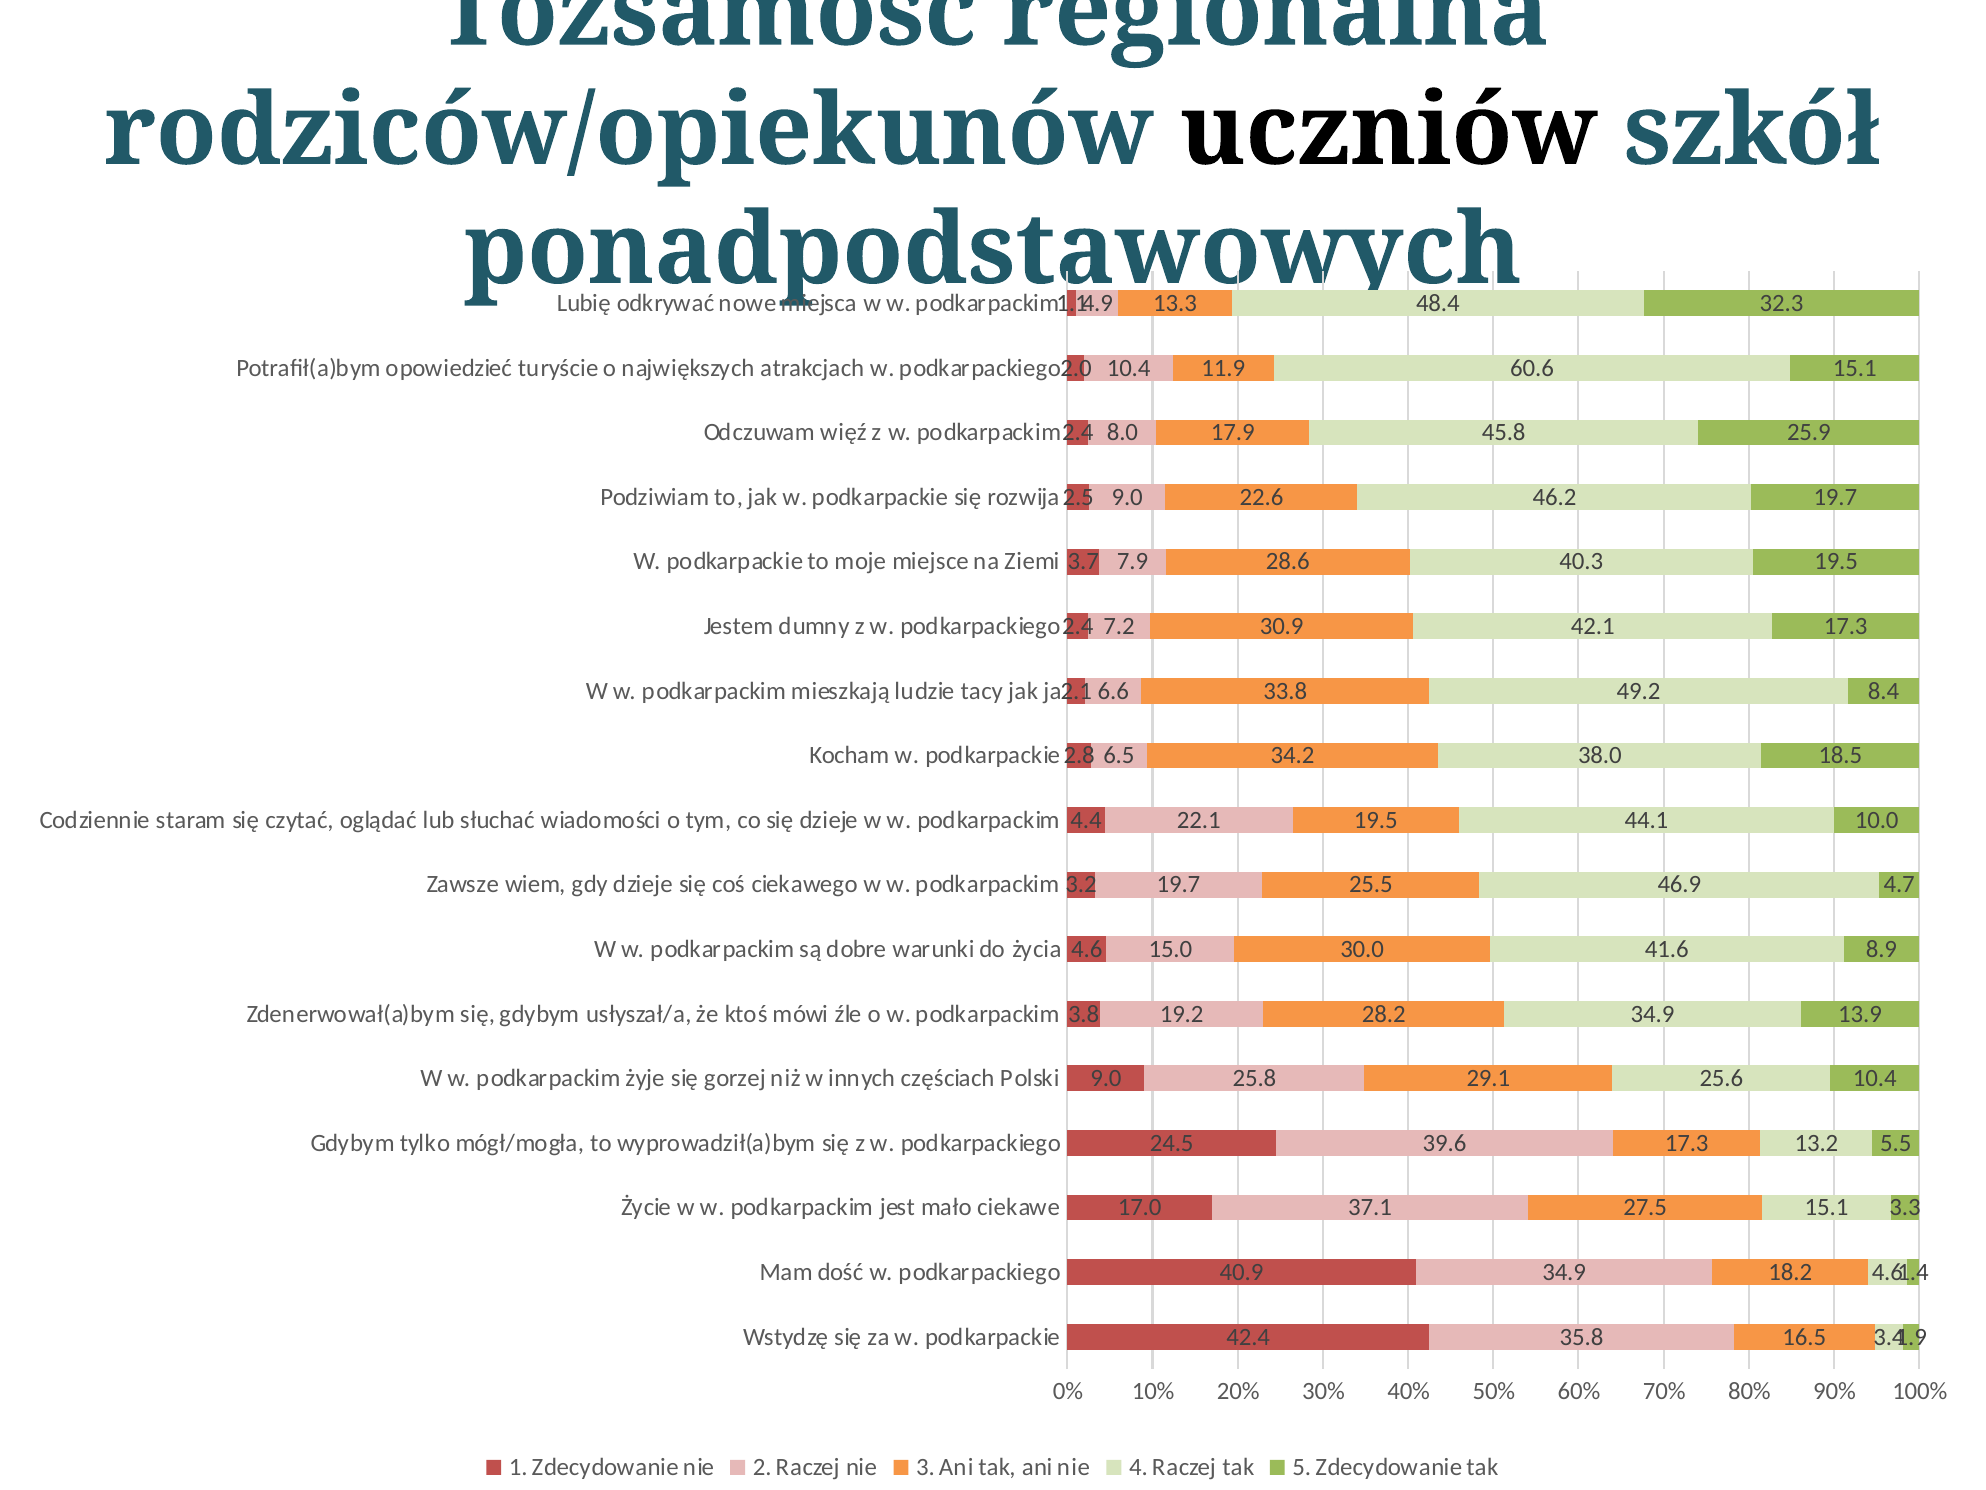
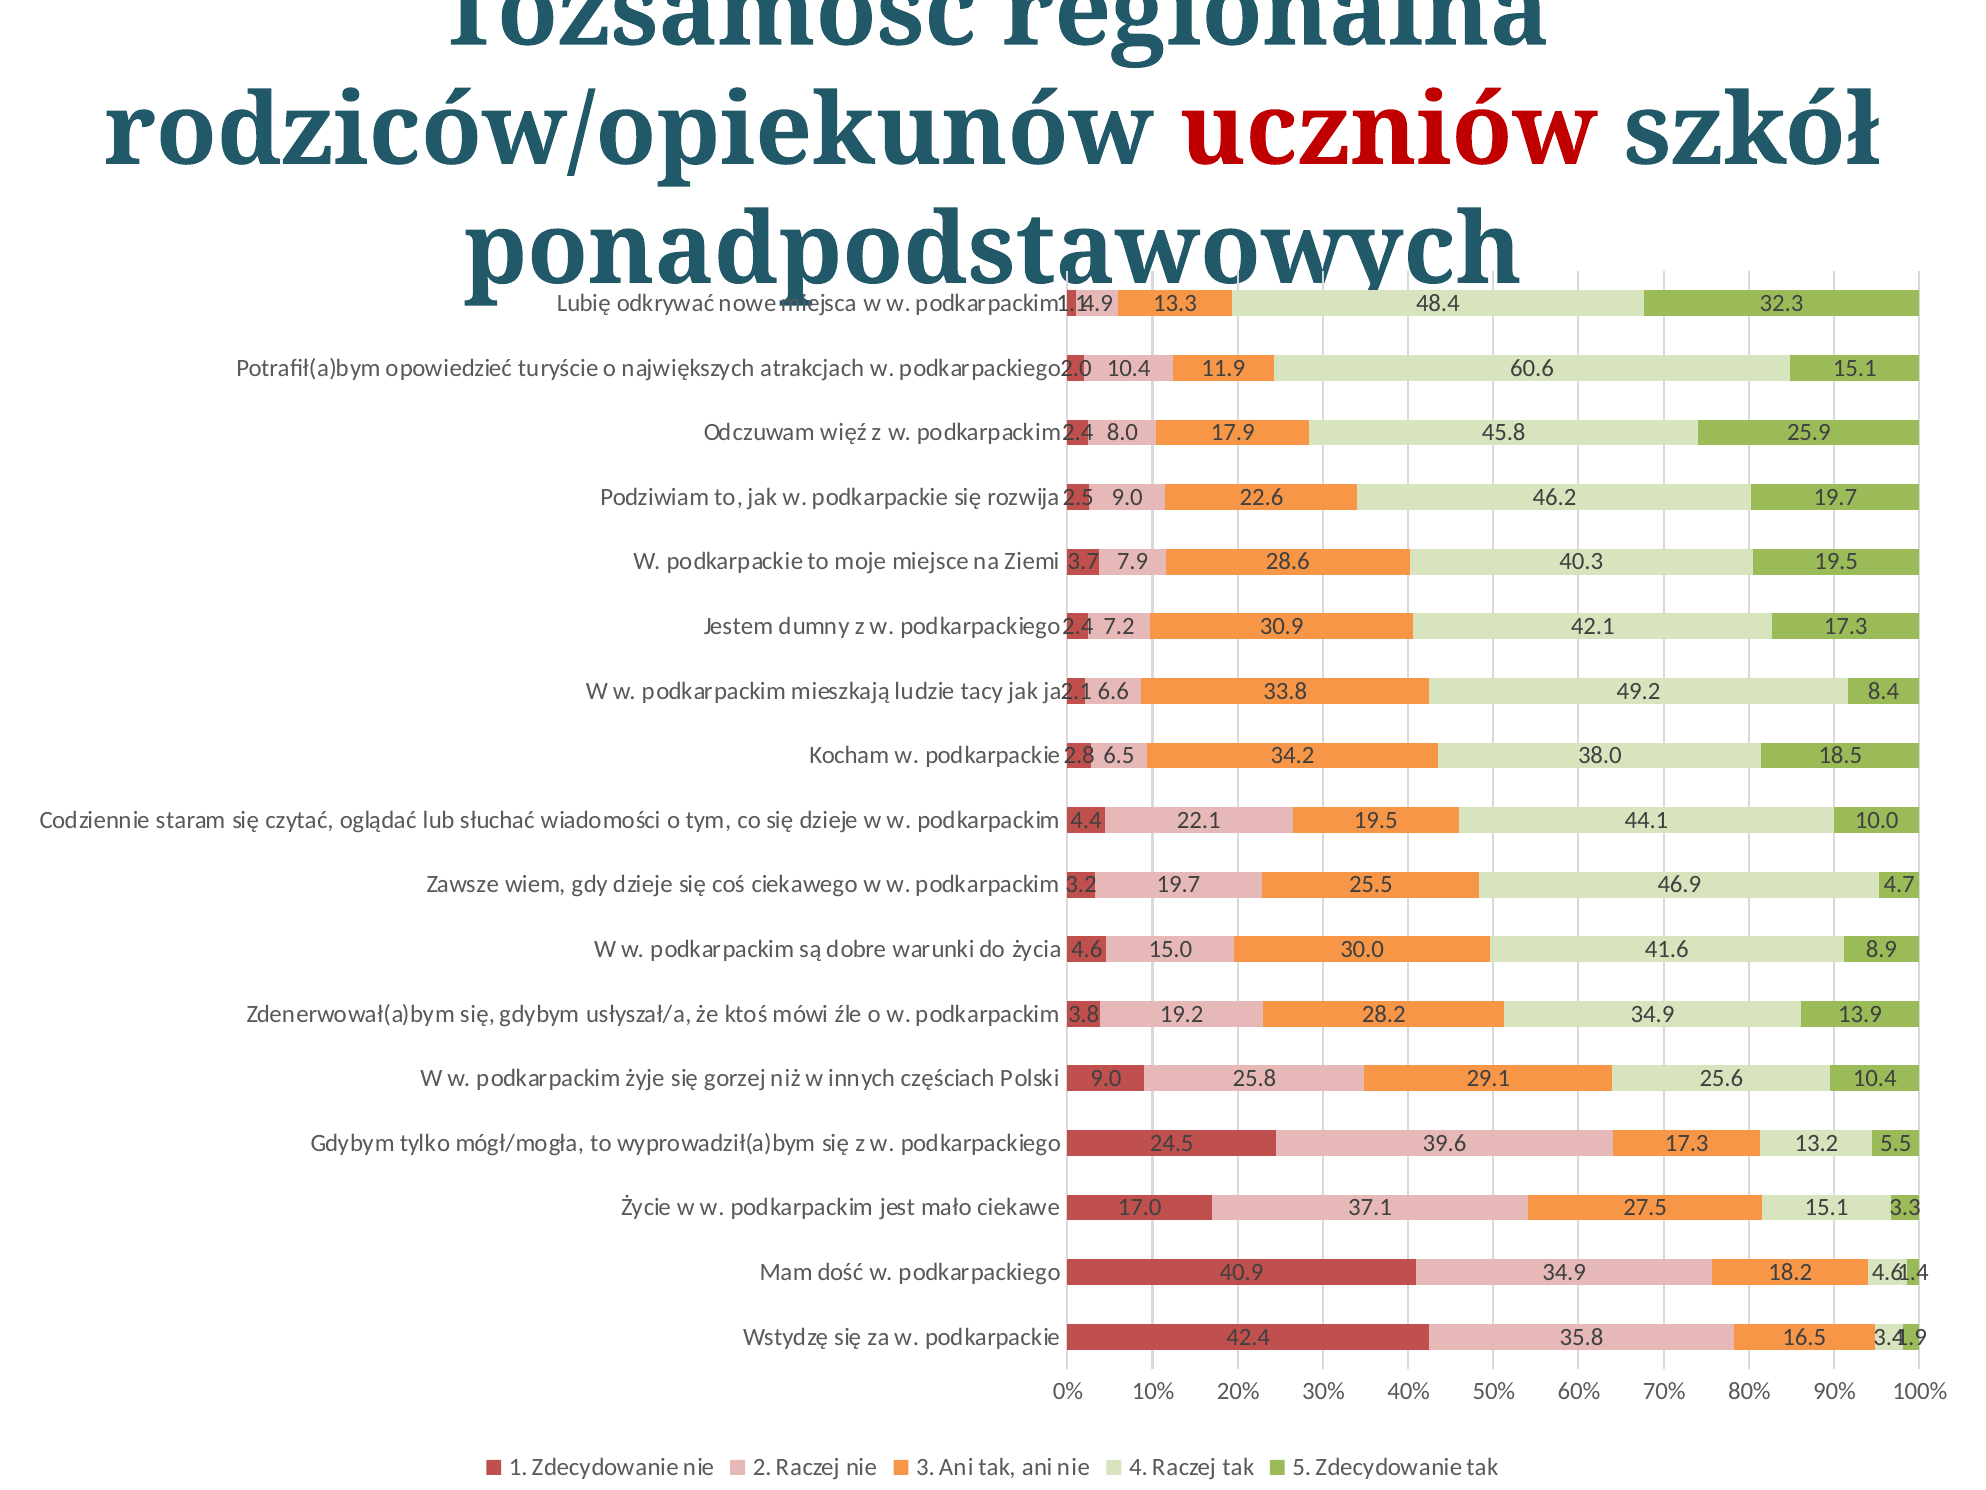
uczniów colour: black -> red (1388, 131)
